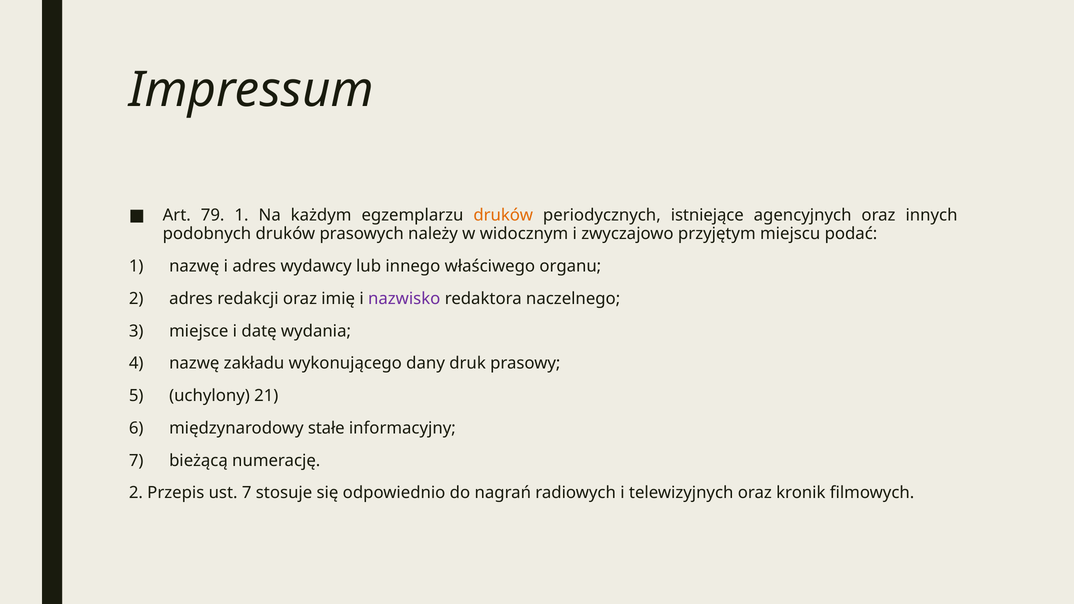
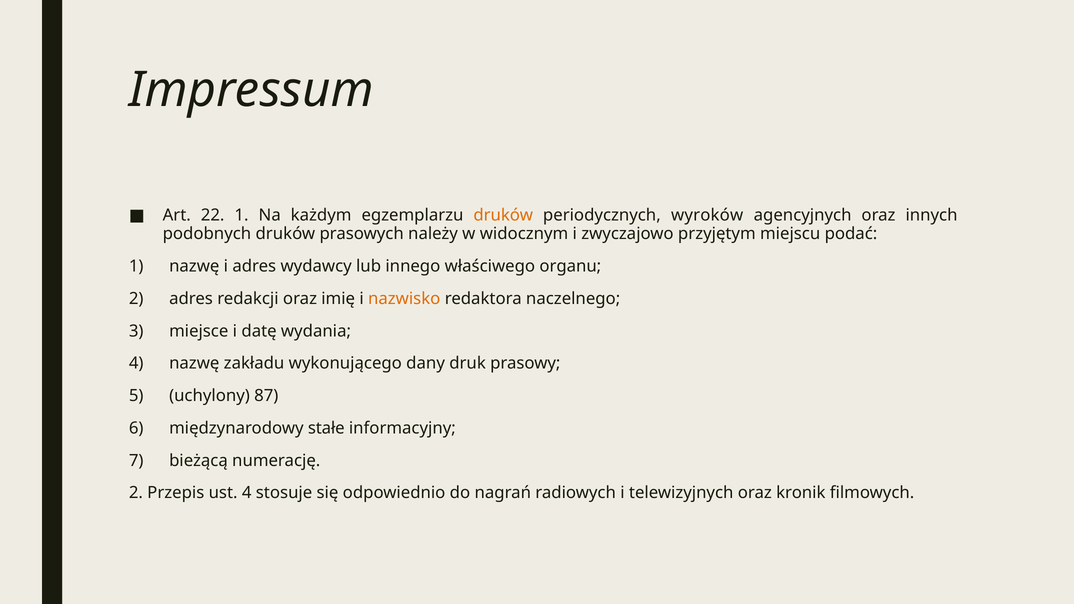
79: 79 -> 22 (213, 215)
istniejące: istniejące -> wyroków (707, 215)
nazwisko colour: purple -> orange (404, 299)
21: 21 -> 87 (266, 396)
ust 7: 7 -> 4 (247, 493)
